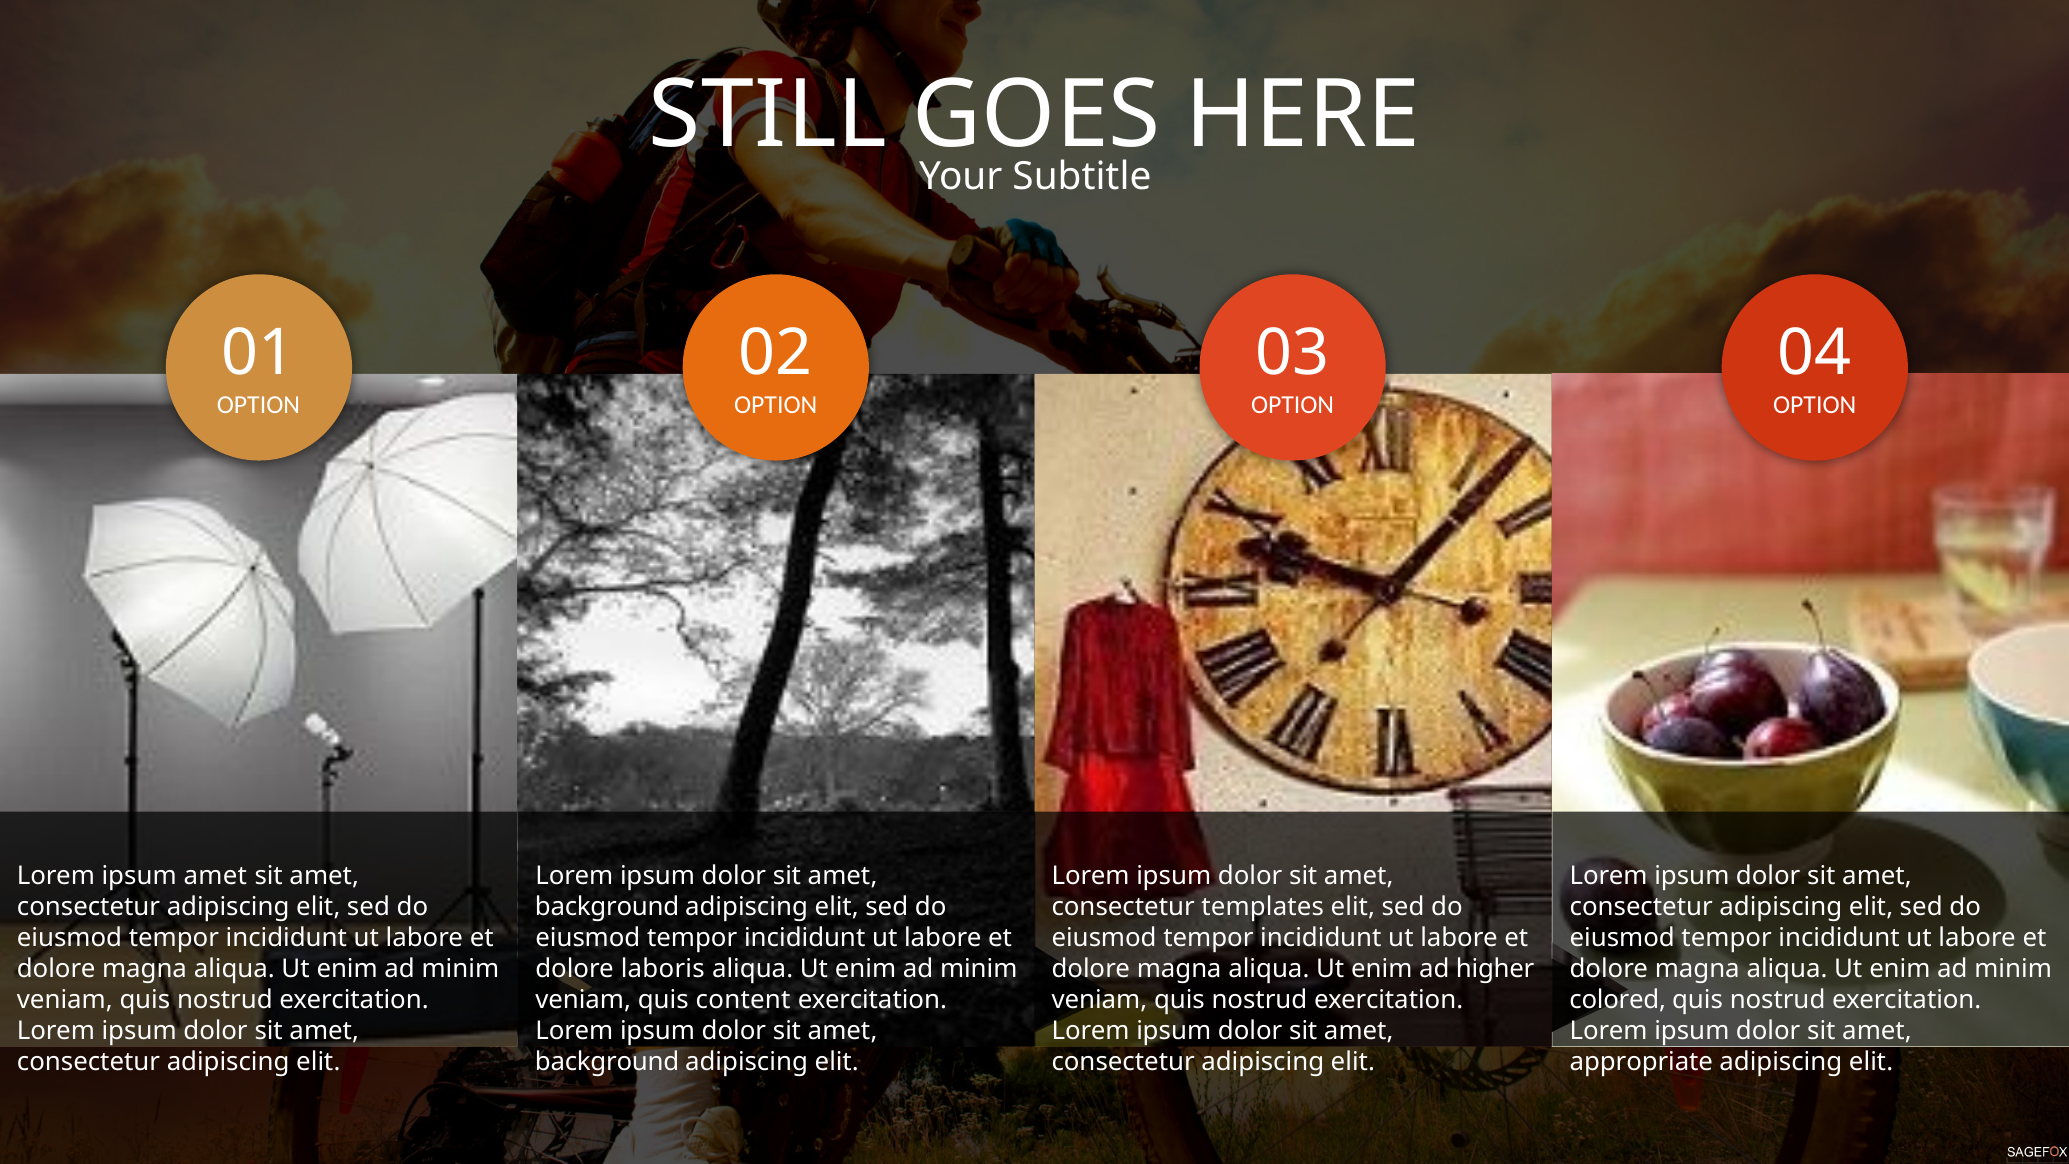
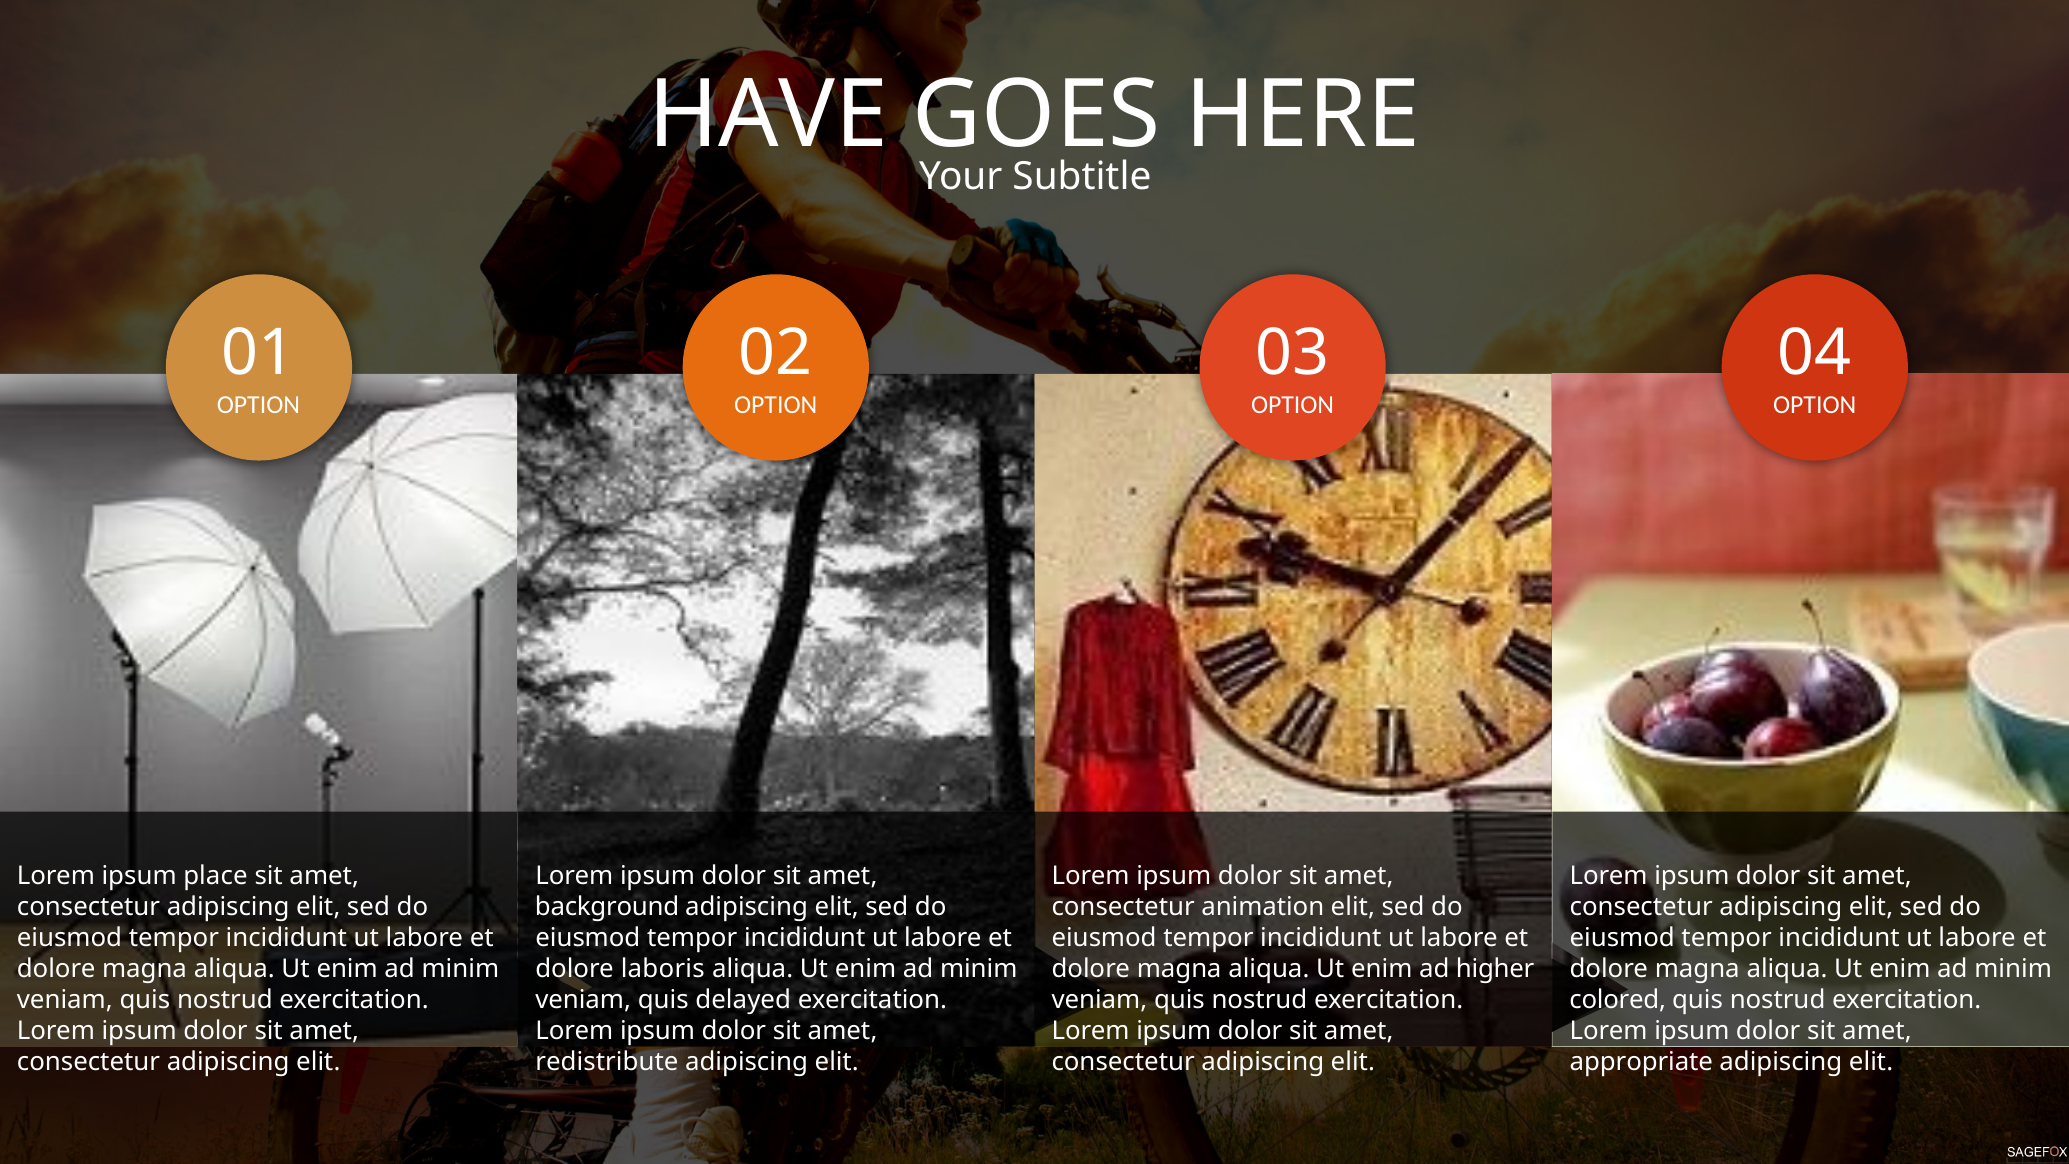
STILL: STILL -> HAVE (768, 115)
ipsum amet: amet -> place (215, 876)
templates: templates -> animation (1263, 907)
content: content -> delayed (743, 1000)
background: background -> redistribute (607, 1062)
